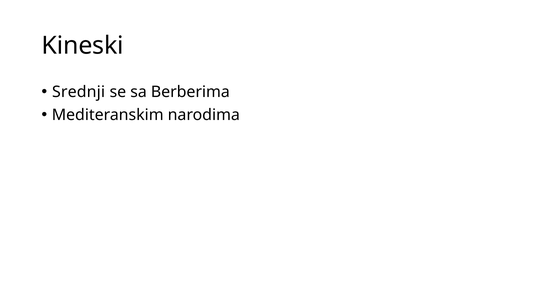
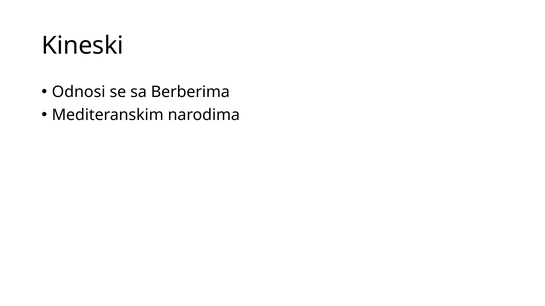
Srednji: Srednji -> Odnosi (79, 92)
